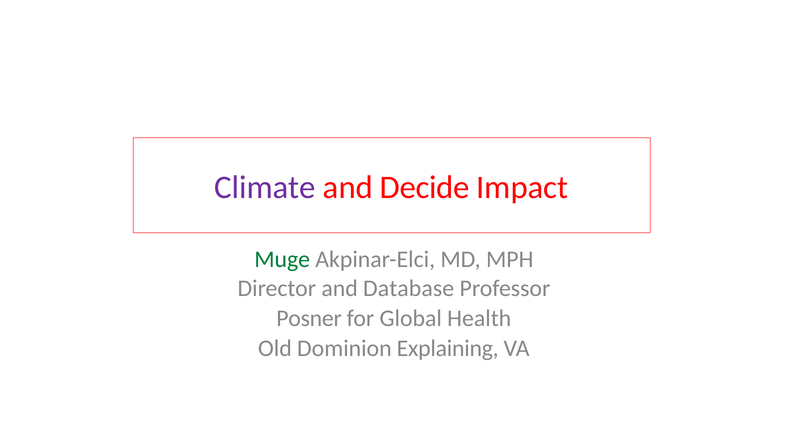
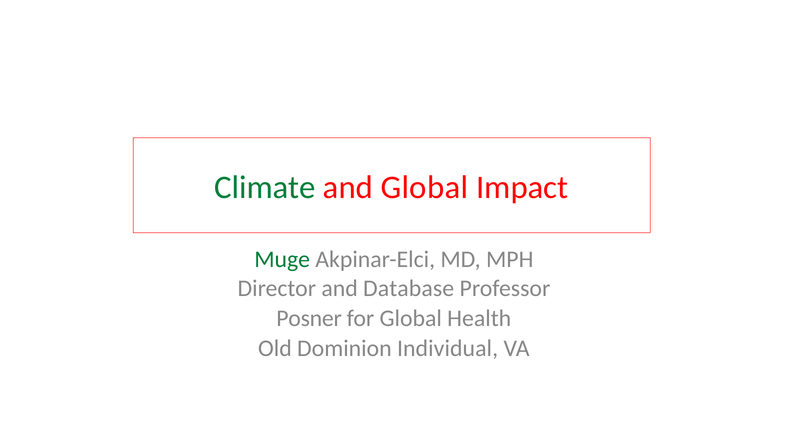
Climate colour: purple -> green (265, 188)
and Decide: Decide -> Global (424, 188)
Explaining: Explaining -> Individual (448, 348)
